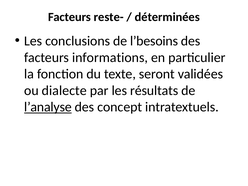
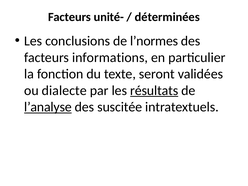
reste-: reste- -> unité- (109, 17)
l’besoins: l’besoins -> l’normes (154, 41)
résultats underline: none -> present (154, 91)
concept: concept -> suscitée (120, 107)
